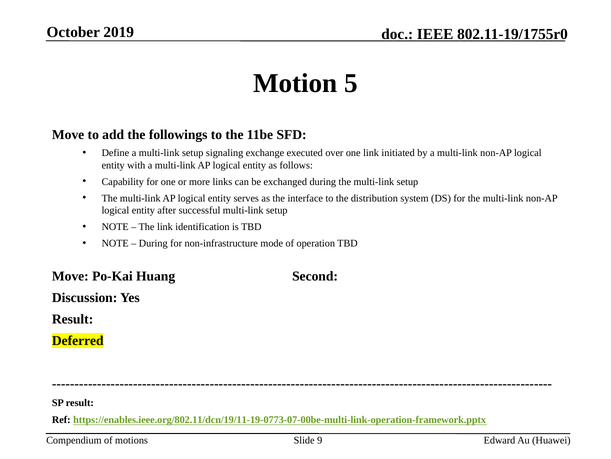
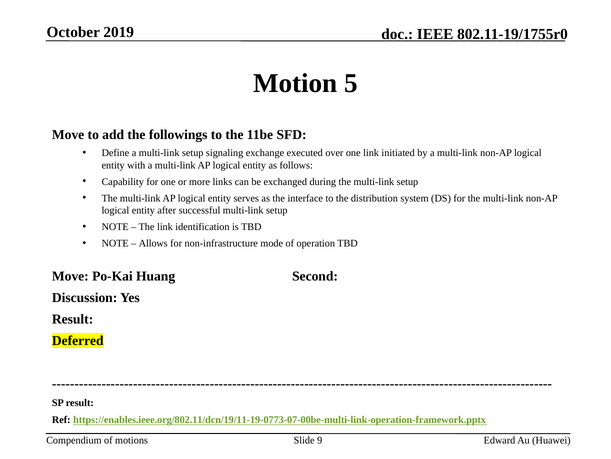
During: During -> Allows (153, 243)
